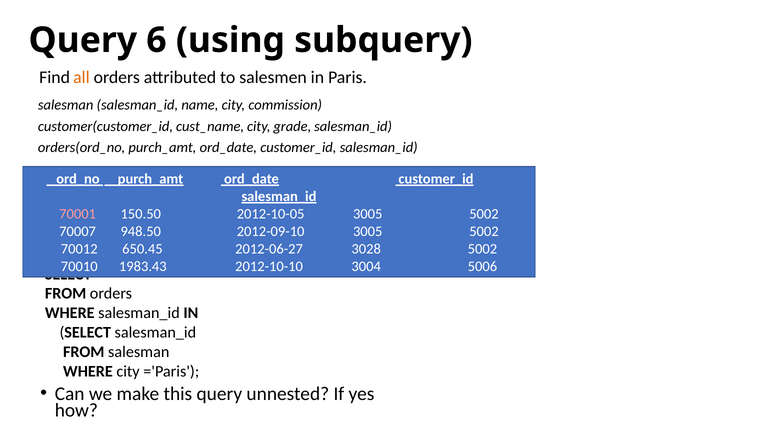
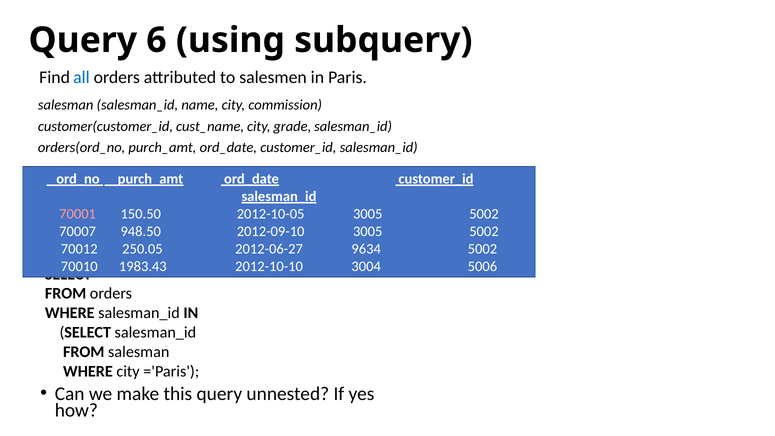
all colour: orange -> blue (81, 78)
650.45: 650.45 -> 250.05 (142, 249)
3028: 3028 -> 9634 (366, 249)
